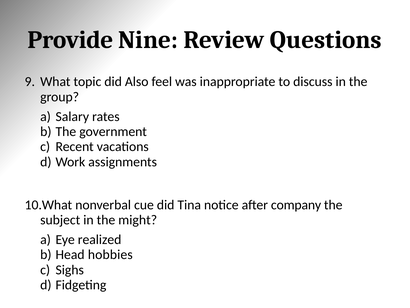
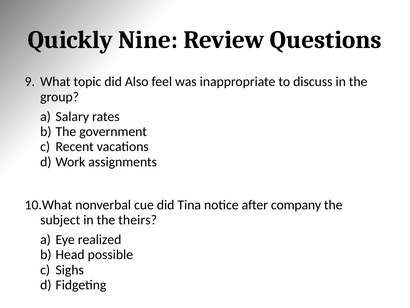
Provide: Provide -> Quickly (70, 40)
might: might -> theirs (138, 220)
hobbies: hobbies -> possible (110, 254)
